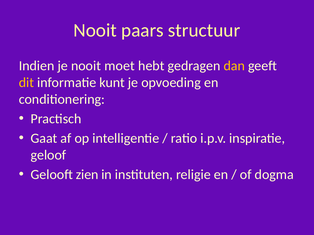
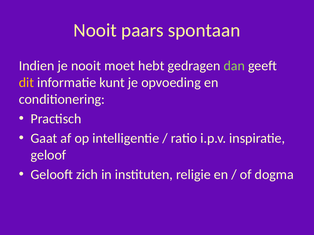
structuur: structuur -> spontaan (204, 30)
dan colour: yellow -> light green (234, 66)
zien: zien -> zich (87, 175)
